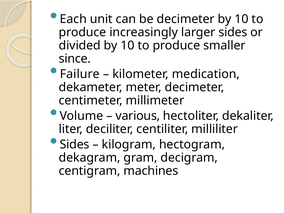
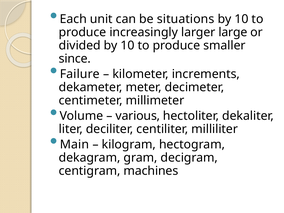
be decimeter: decimeter -> situations (186, 19)
larger sides: sides -> large (233, 32)
medication: medication -> increments (206, 74)
Sides: Sides -> Main (74, 144)
